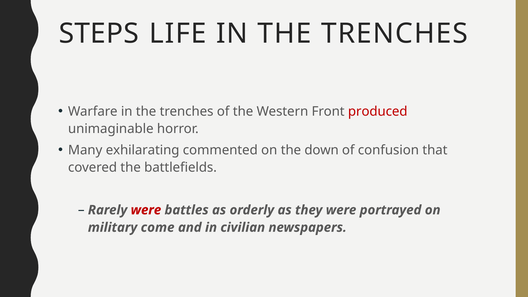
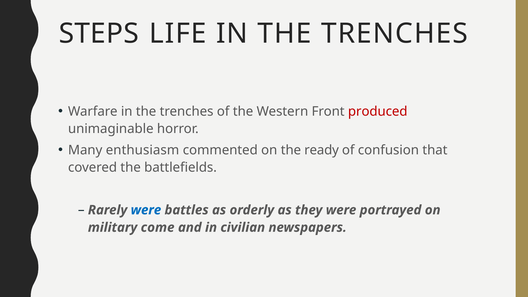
exhilarating: exhilarating -> enthusiasm (143, 150)
down: down -> ready (322, 150)
were colour: red -> blue (146, 210)
